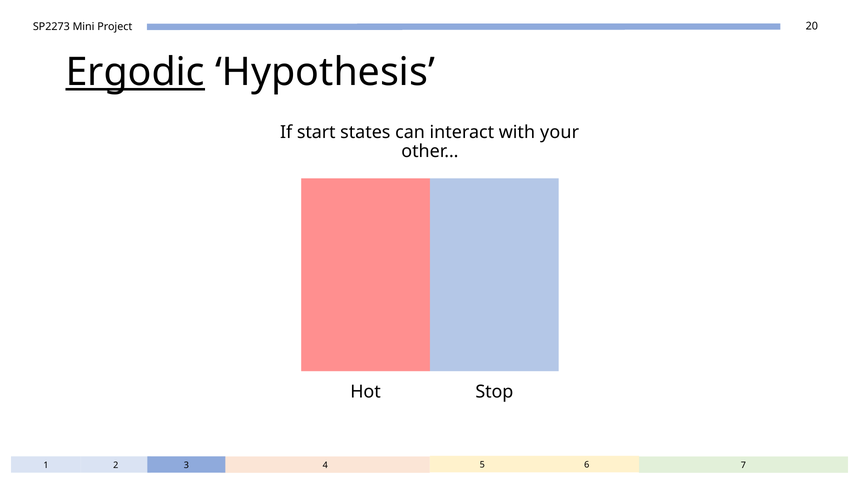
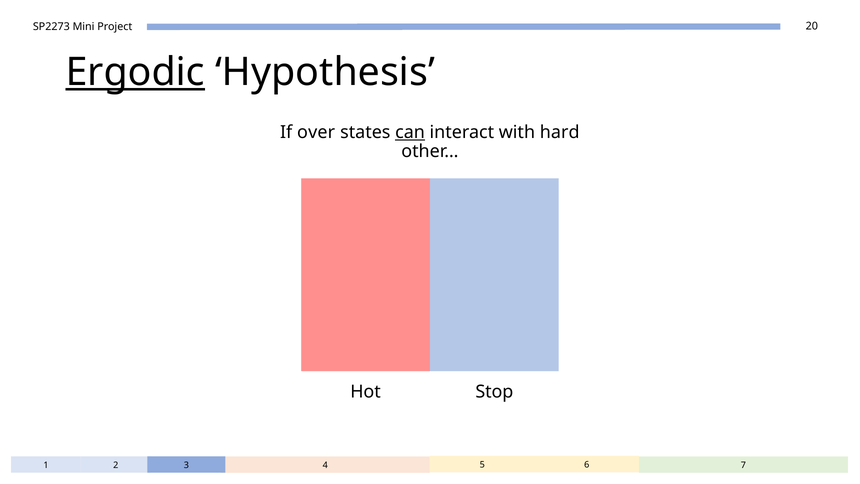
start: start -> over (316, 132)
can underline: none -> present (410, 132)
your: your -> hard (560, 132)
